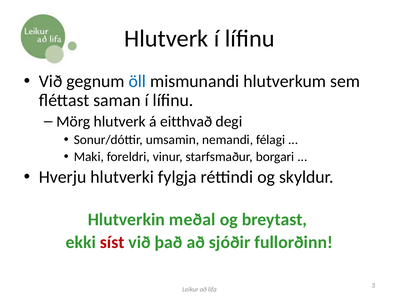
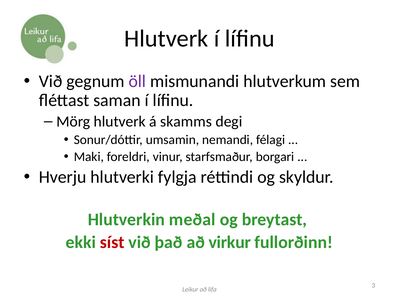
öll colour: blue -> purple (137, 81)
eitthvað: eitthvað -> skamms (186, 122)
sjóðir: sjóðir -> virkur (230, 242)
